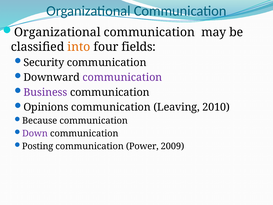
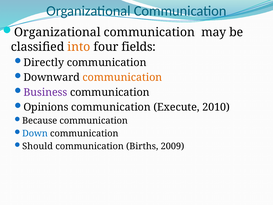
Security: Security -> Directly (44, 62)
communication colour: purple -> orange (122, 77)
Leaving: Leaving -> Execute (177, 107)
Down colour: purple -> blue (35, 133)
Posting: Posting -> Should (38, 146)
Power: Power -> Births (142, 146)
